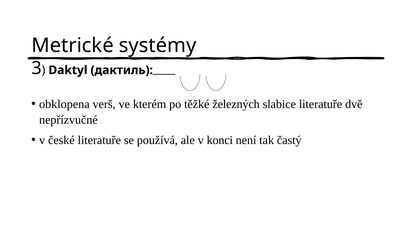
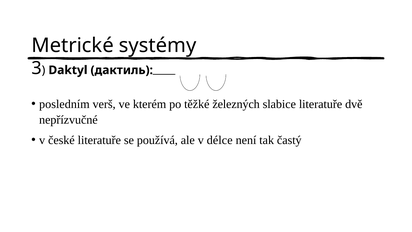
obklopena: obklopena -> posledním (64, 104)
konci: konci -> délce (220, 140)
